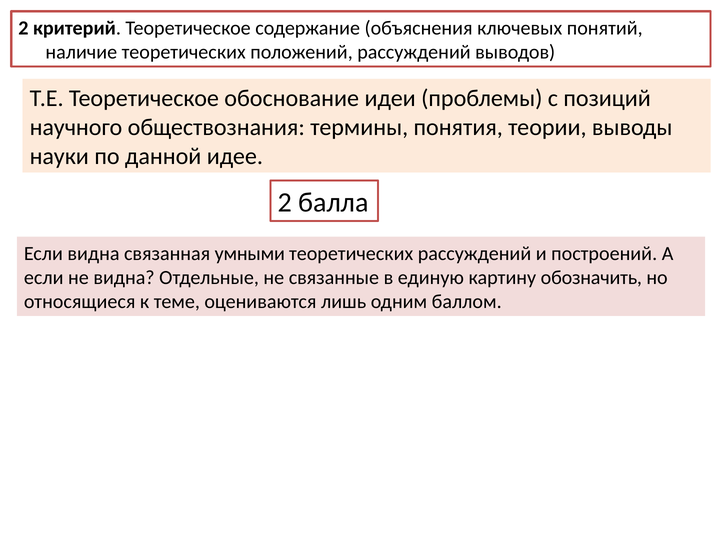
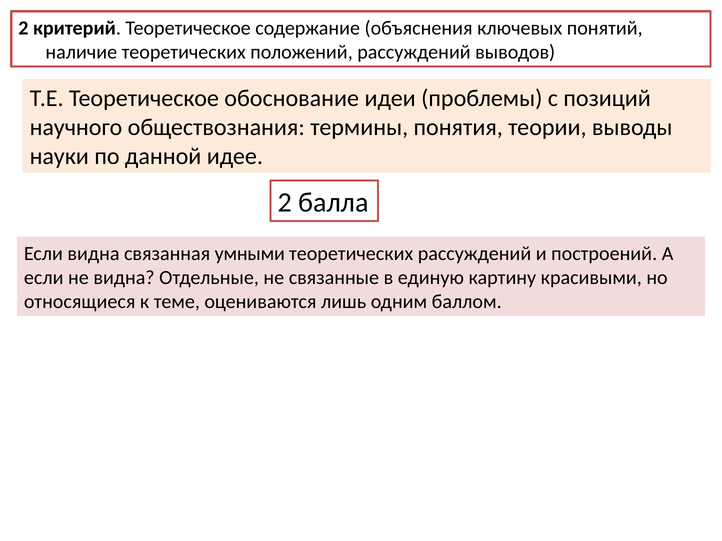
обозначить: обозначить -> красивыми (591, 278)
